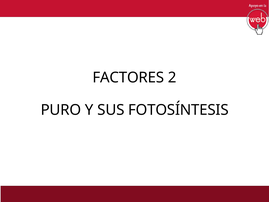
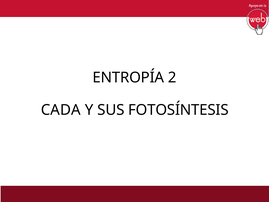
FACTORES: FACTORES -> ENTROPÍA (128, 78)
PURO: PURO -> CADA (61, 110)
